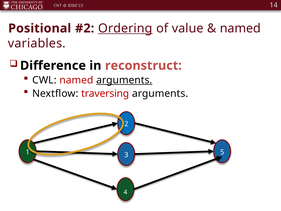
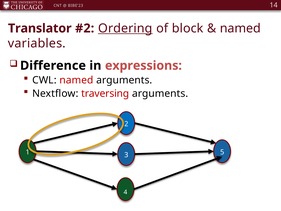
Positional: Positional -> Translator (40, 28)
value: value -> block (188, 28)
reconstruct: reconstruct -> expressions (143, 66)
arguments underline: present -> none (124, 80)
